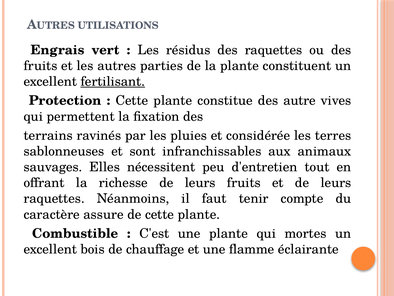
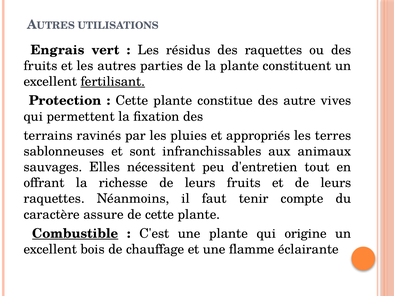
considérée: considérée -> appropriés (258, 135)
Combustible underline: none -> present (75, 233)
mortes: mortes -> origine (306, 233)
